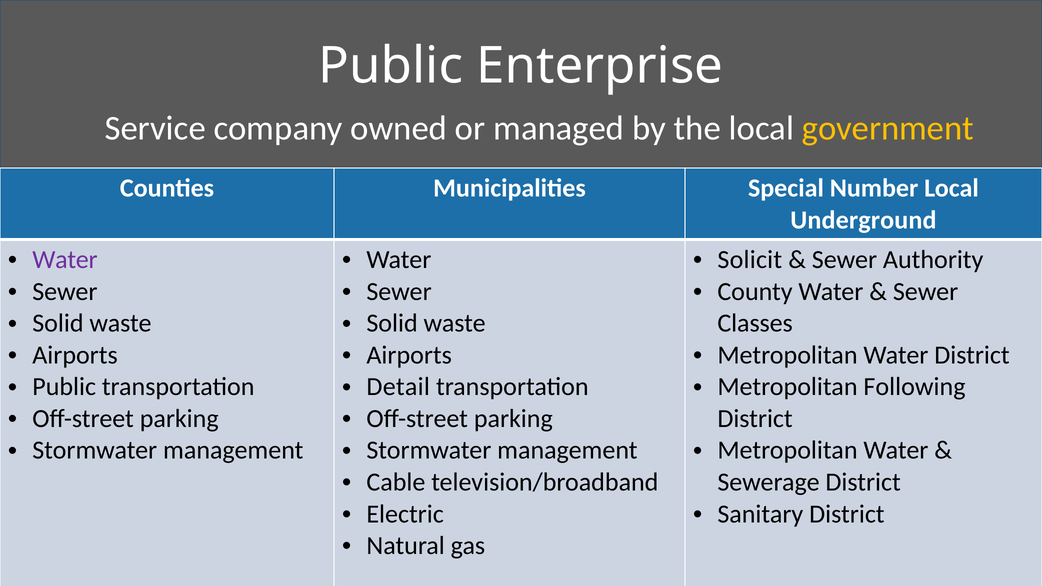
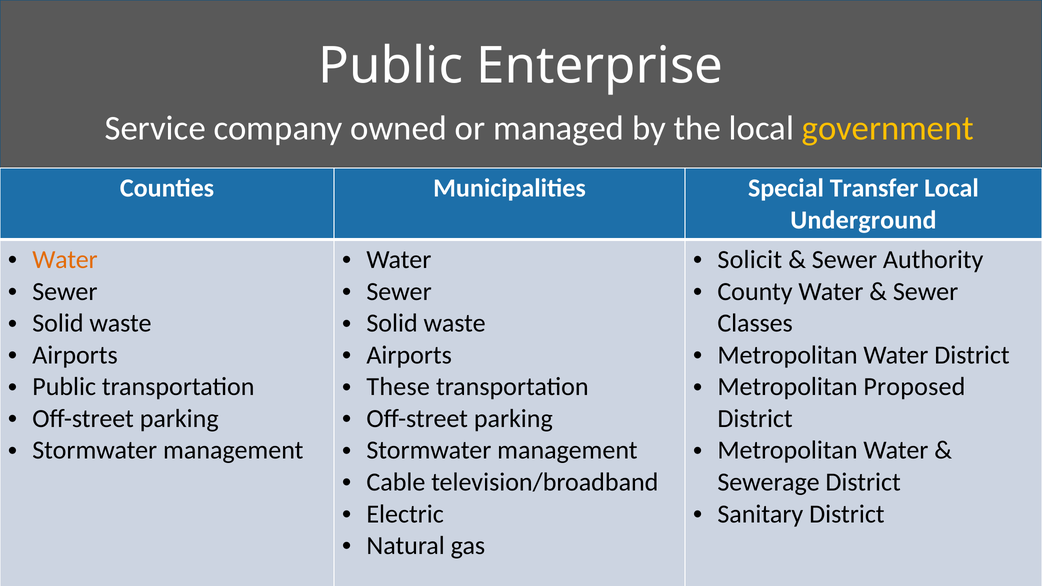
Number: Number -> Transfer (874, 188)
Water colour: purple -> orange (65, 260)
Detail: Detail -> These (398, 387)
Following: Following -> Proposed (914, 387)
